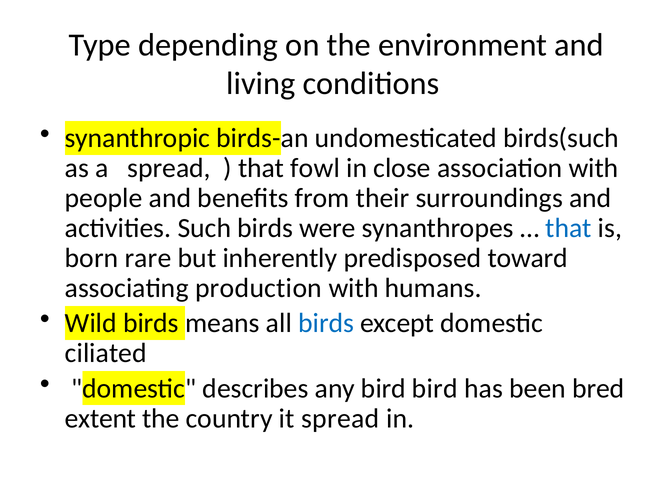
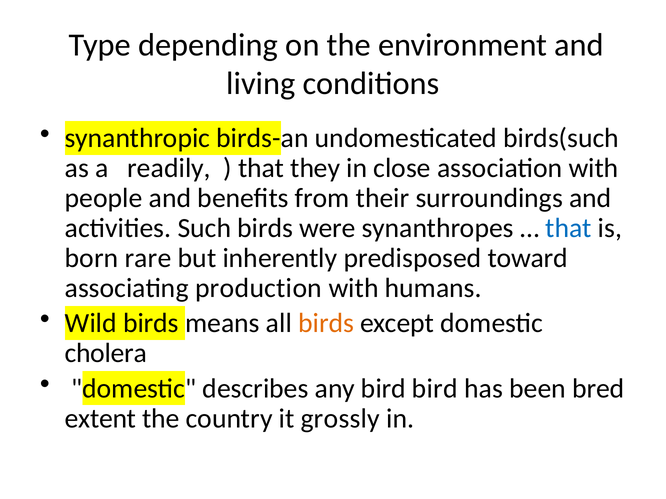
a spread: spread -> readily (169, 168)
fowl: fowl -> they (315, 168)
birds colour: blue -> orange (326, 324)
ciliated: ciliated -> cholera (106, 354)
it spread: spread -> grossly (340, 419)
